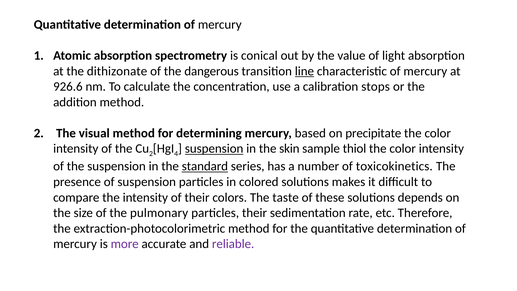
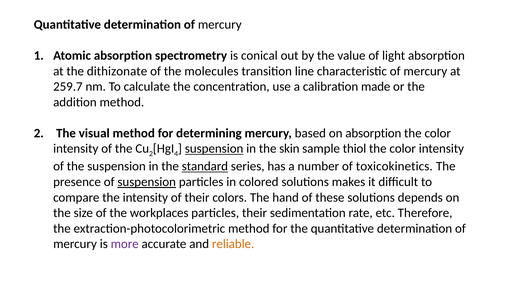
dangerous: dangerous -> molecules (211, 71)
line underline: present -> none (304, 71)
926.6: 926.6 -> 259.7 (68, 87)
stops: stops -> made (376, 87)
on precipitate: precipitate -> absorption (373, 133)
suspension underline: none -> present (147, 182)
taste: taste -> hand (286, 197)
pulmonary: pulmonary -> workplaces (159, 213)
reliable colour: purple -> orange (233, 244)
